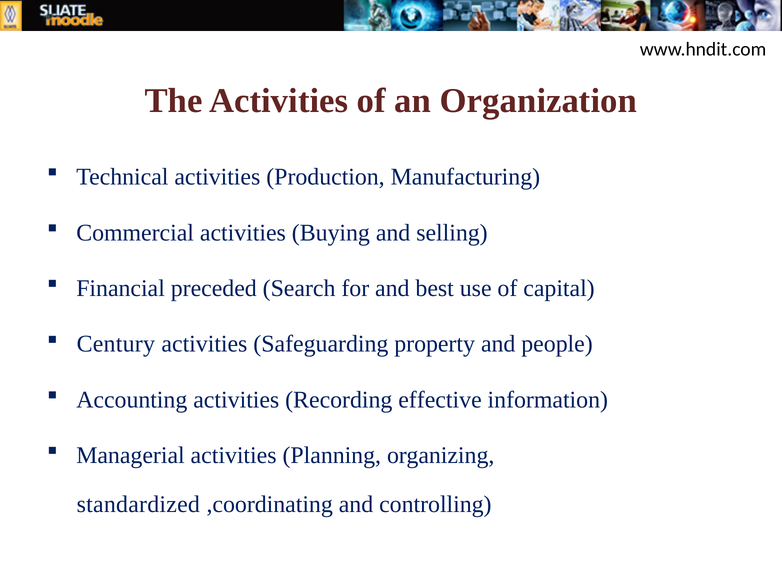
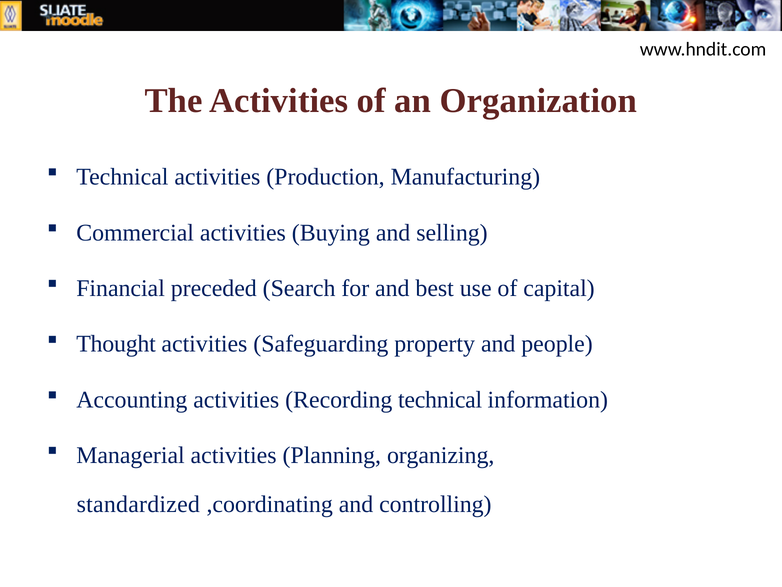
Century: Century -> Thought (116, 344)
Recording effective: effective -> technical (440, 399)
